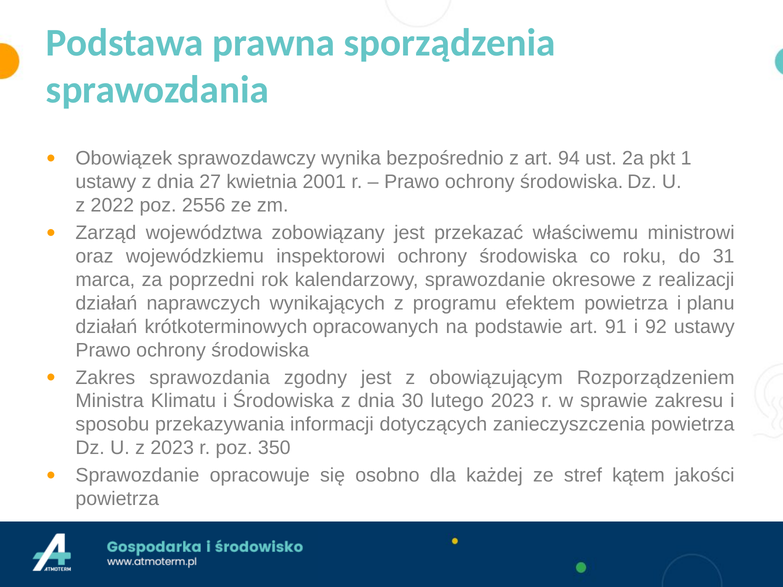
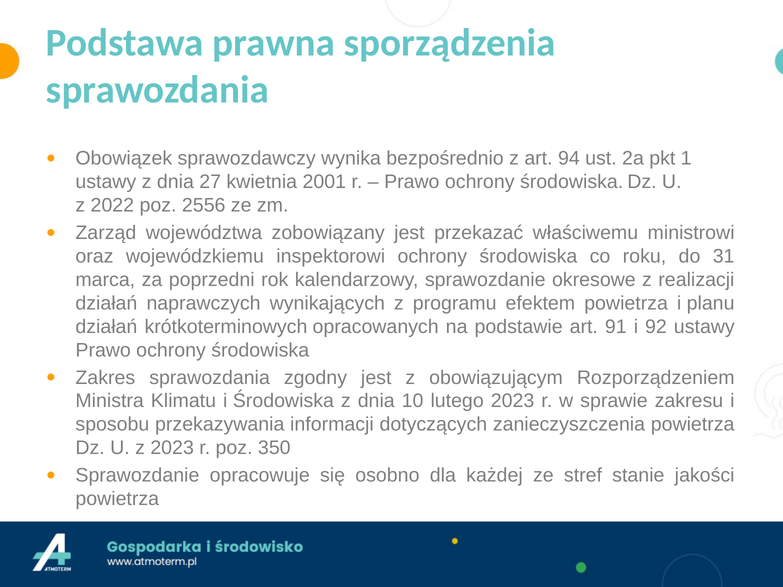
30: 30 -> 10 (413, 401)
kątem: kątem -> stanie (638, 476)
